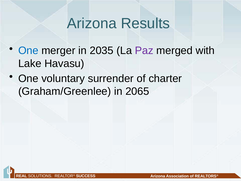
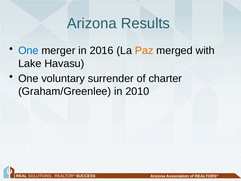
2035: 2035 -> 2016 (102, 51)
Paz colour: purple -> orange (144, 51)
2065: 2065 -> 2010 (137, 91)
